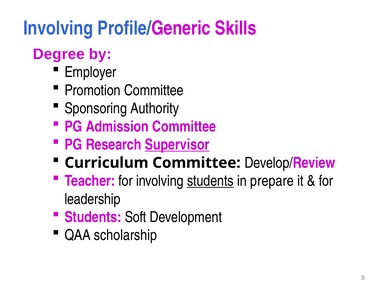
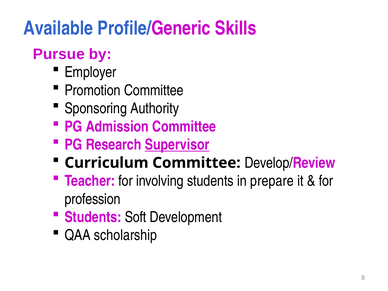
Involving: Involving -> Available (58, 28)
Degree: Degree -> Pursue (59, 54)
students underline: present -> none (210, 181)
leadership: leadership -> profession (92, 199)
